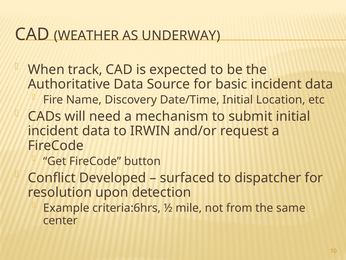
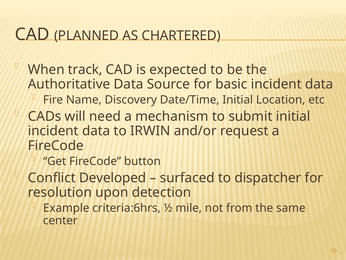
WEATHER: WEATHER -> PLANNED (86, 36)
UNDERWAY: UNDERWAY -> CHARTERED (181, 36)
